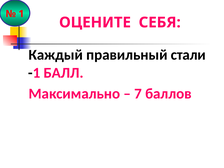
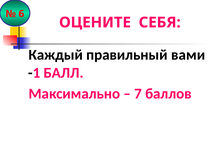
1: 1 -> 6 (21, 14)
стали: стали -> вами (188, 55)
